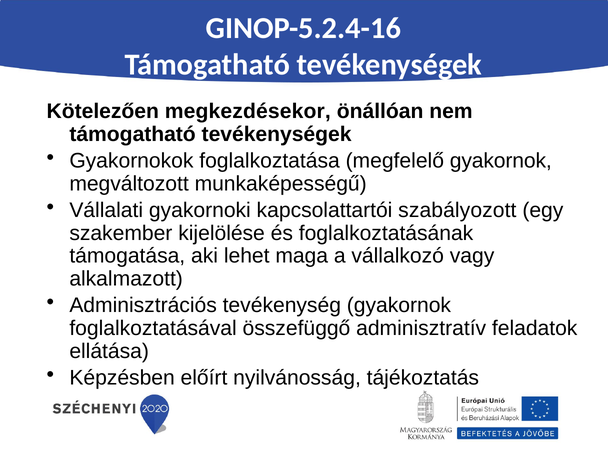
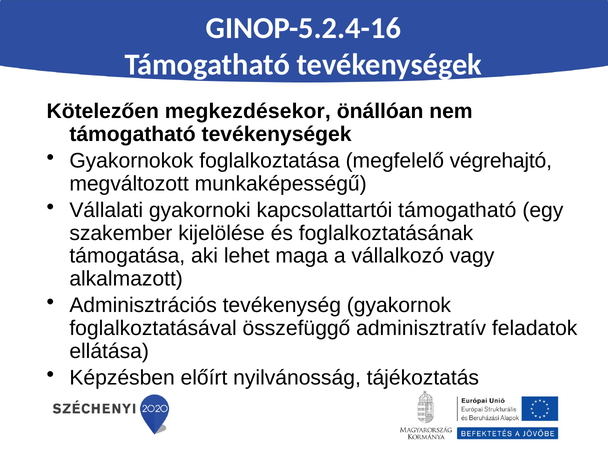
megfelelő gyakornok: gyakornok -> végrehajtó (501, 161)
kapcsolattartói szabályozott: szabályozott -> támogatható (457, 210)
